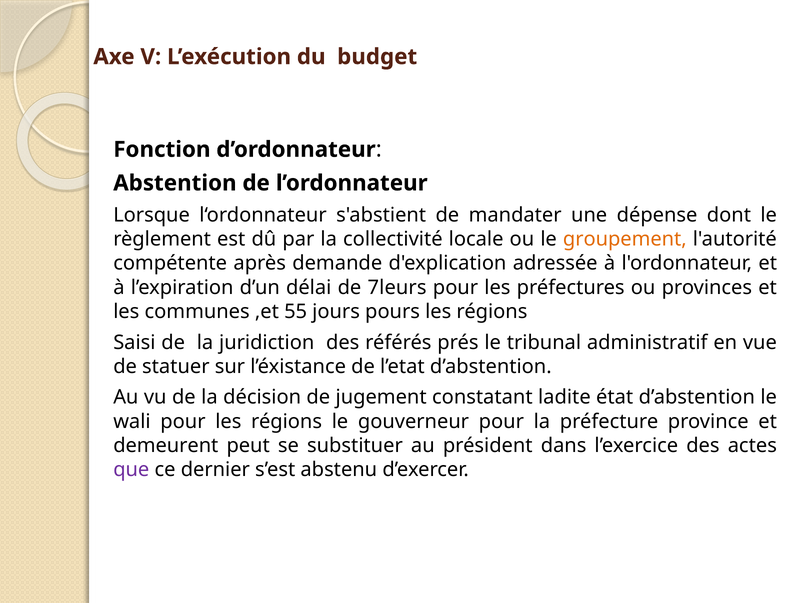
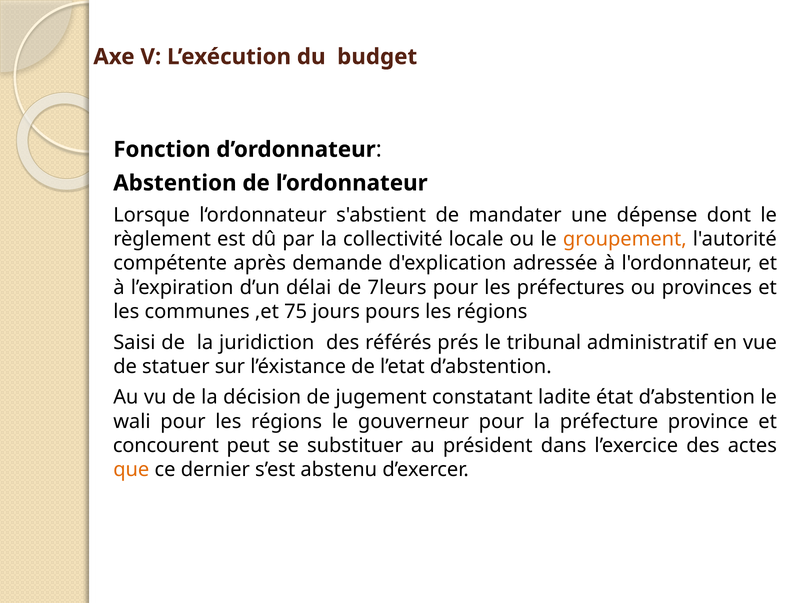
55: 55 -> 75 (296, 312)
demeurent: demeurent -> concourent (166, 446)
que colour: purple -> orange (131, 470)
